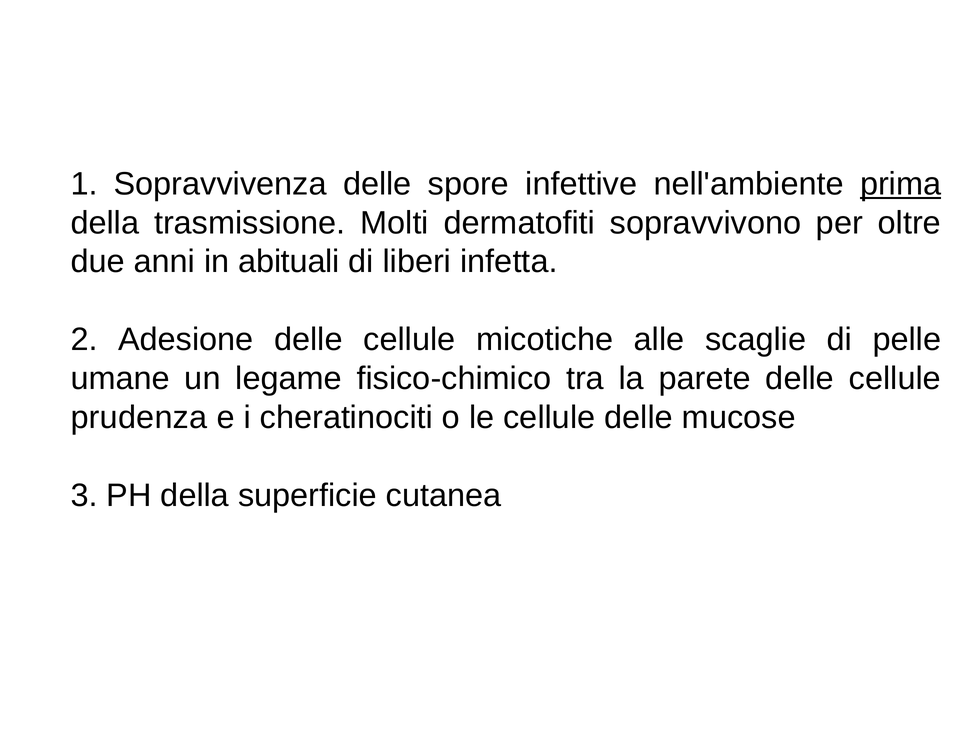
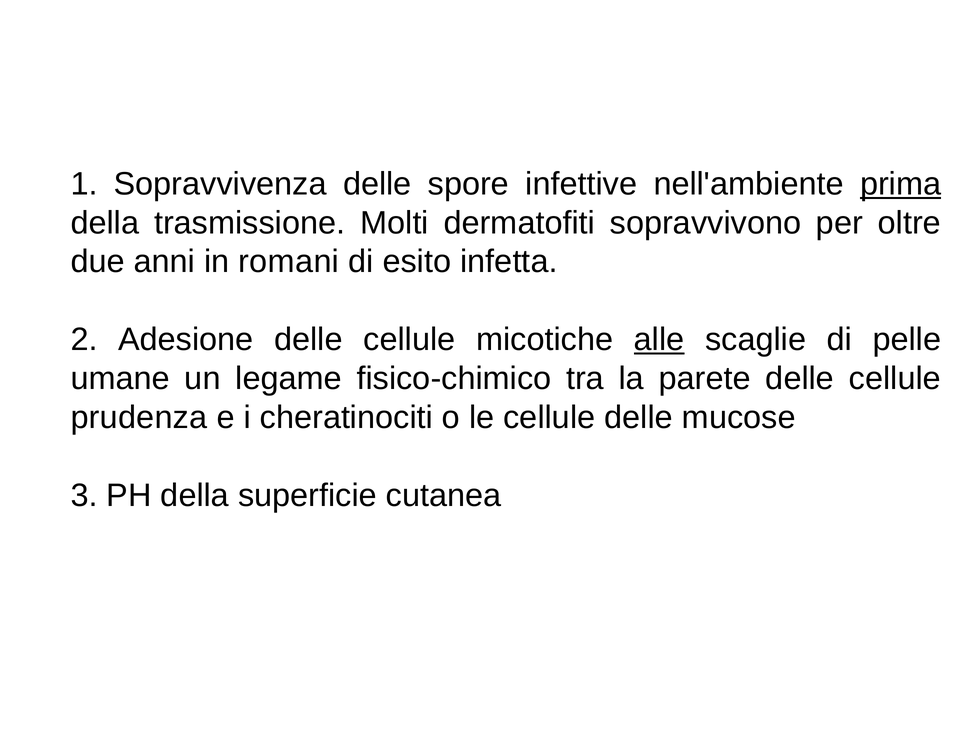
abituali: abituali -> romani (289, 262)
liberi: liberi -> esito (417, 262)
alle underline: none -> present (659, 340)
